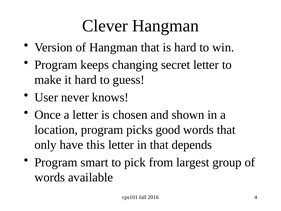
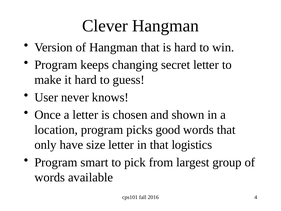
this: this -> size (96, 145)
depends: depends -> logistics (192, 145)
